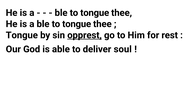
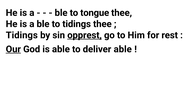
a ble to tongue: tongue -> tidings (77, 24)
Tongue: Tongue -> Tidings (22, 35)
Our underline: none -> present (13, 49)
deliver soul: soul -> able (123, 49)
